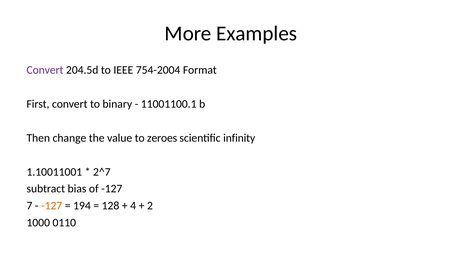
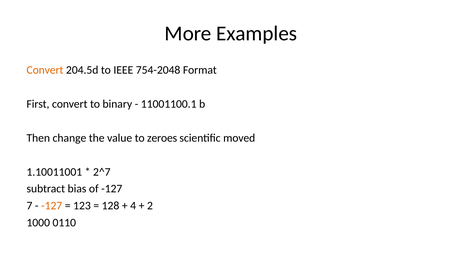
Convert colour: purple -> orange (45, 70)
754-2004: 754-2004 -> 754-2048 (158, 70)
infinity: infinity -> moved (239, 138)
194: 194 -> 123 (82, 206)
